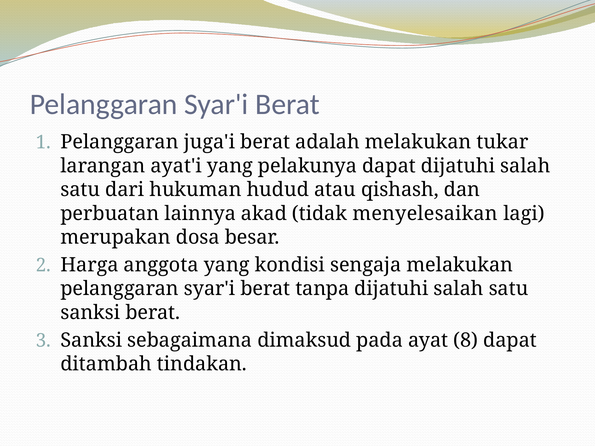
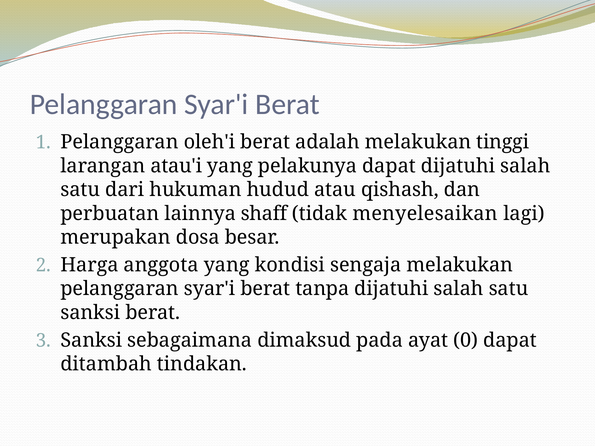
juga'i: juga'i -> oleh'i (209, 142)
tukar: tukar -> tinggi (503, 142)
ayat'i: ayat'i -> atau'i (176, 166)
akad: akad -> shaff (264, 214)
8: 8 -> 0 (466, 340)
